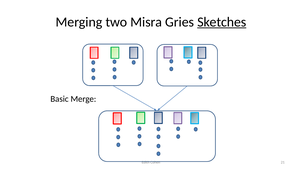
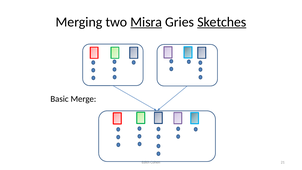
Misra underline: none -> present (146, 22)
